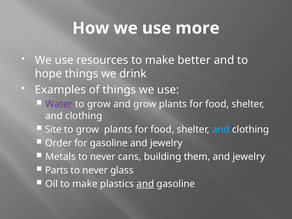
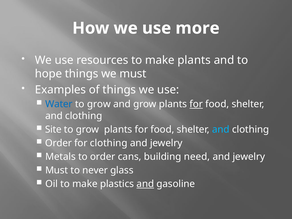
make better: better -> plants (194, 60)
we drink: drink -> must (133, 74)
Water colour: purple -> blue (59, 104)
for underline: none -> present (196, 104)
for gasoline: gasoline -> clothing (109, 143)
Metals to never: never -> order (103, 157)
them: them -> need (197, 157)
Parts: Parts -> Must (57, 170)
